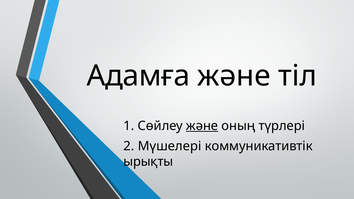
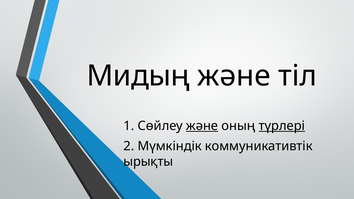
Адамға: Адамға -> Мидың (138, 76)
түрлері underline: none -> present (282, 126)
Мүшелері: Мүшелері -> Мүмкіндік (170, 146)
